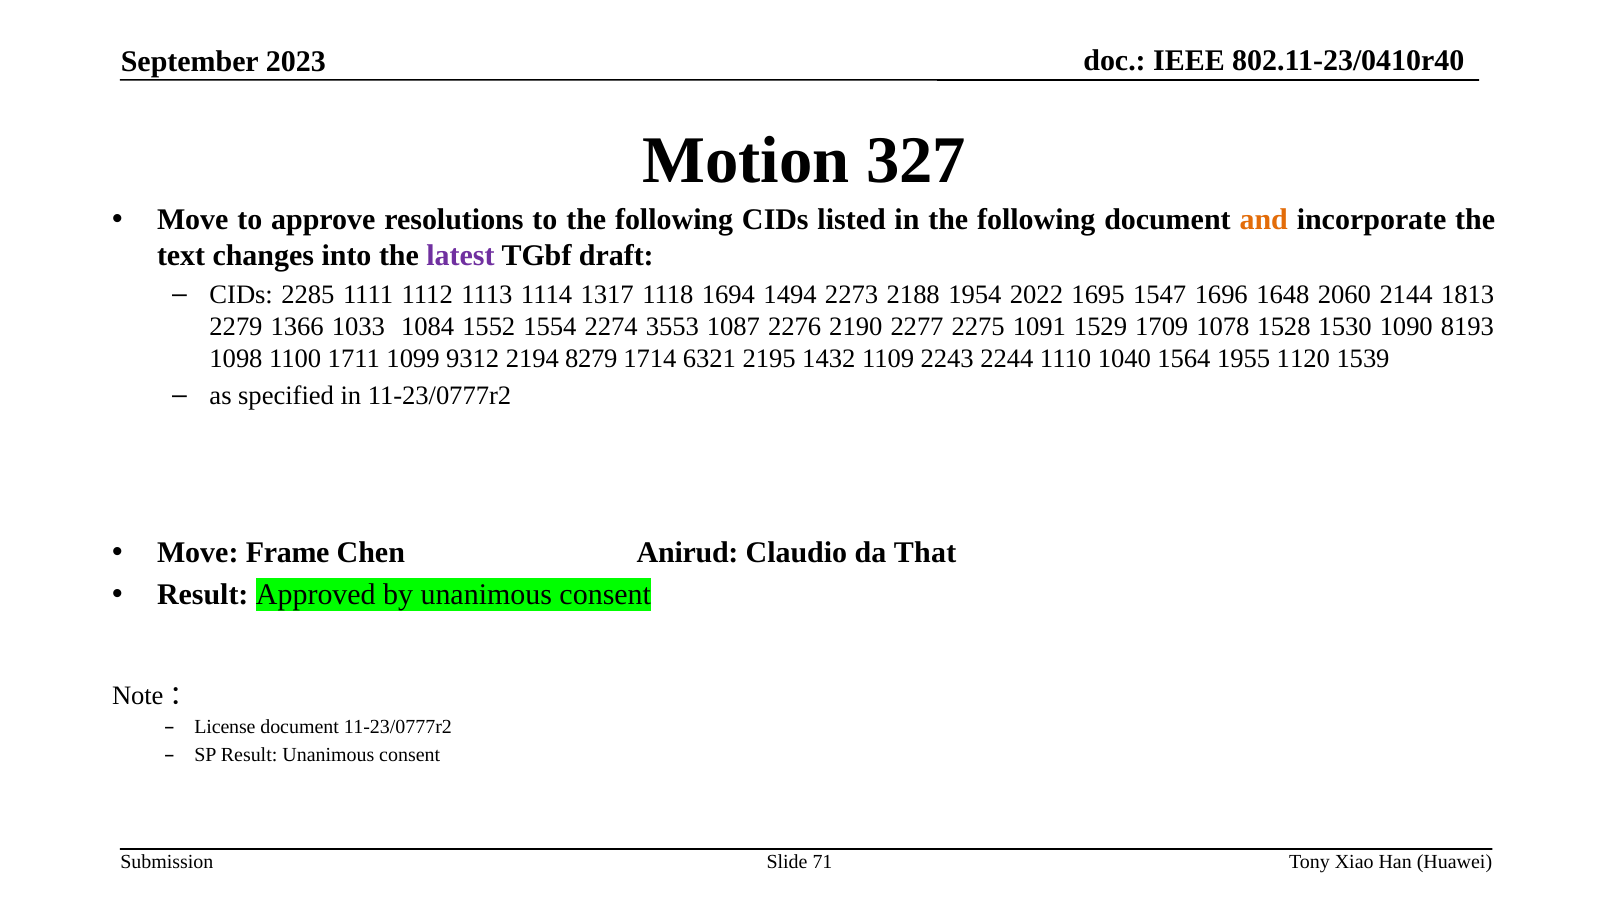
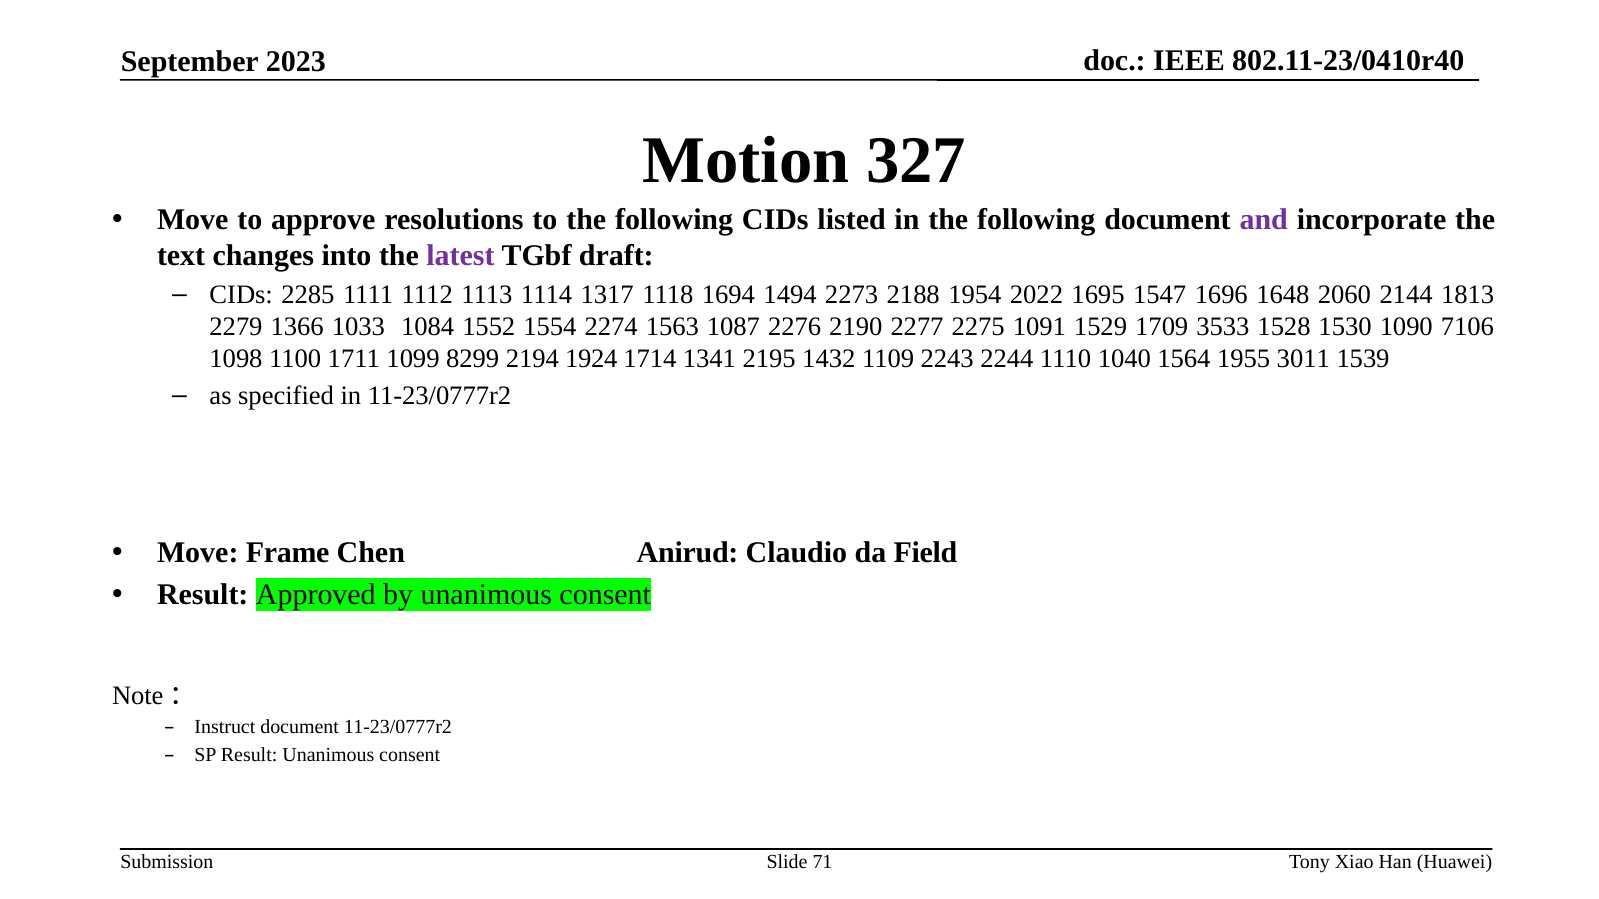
and colour: orange -> purple (1264, 220)
3553: 3553 -> 1563 (672, 327)
1078: 1078 -> 3533 (1223, 327)
8193: 8193 -> 7106 (1467, 327)
9312: 9312 -> 8299 (473, 359)
8279: 8279 -> 1924 (591, 359)
6321: 6321 -> 1341 (710, 359)
1120: 1120 -> 3011 (1303, 359)
That: That -> Field (925, 553)
License: License -> Instruct (225, 727)
